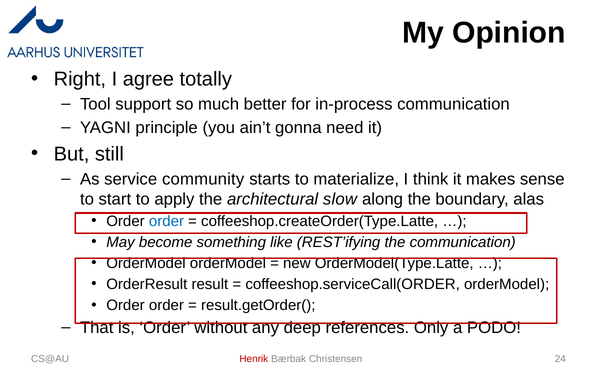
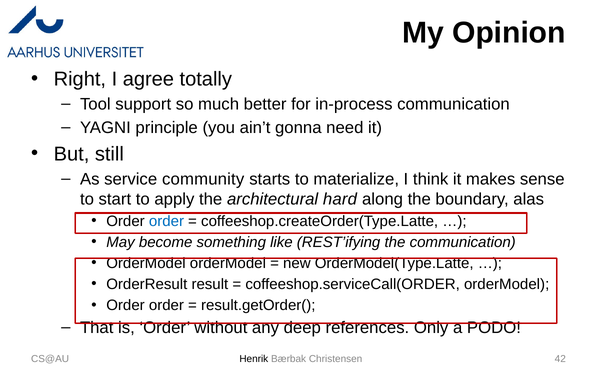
slow: slow -> hard (340, 199)
Henrik colour: red -> black (254, 359)
24: 24 -> 42 (560, 359)
